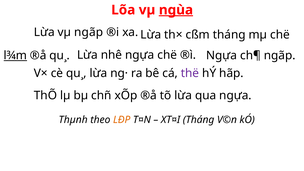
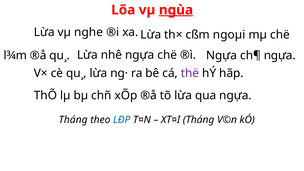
vµ ngãp: ngãp -> nghe (89, 32)
cßm tháng: tháng -> ngoµi (229, 35)
l¾m underline: present -> none (15, 55)
ch¶ ngãp: ngãp -> ngựa (280, 55)
Thµnh: Thµnh -> Tháng (73, 120)
LÐP colour: orange -> blue (122, 120)
